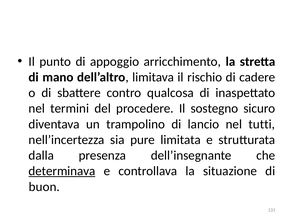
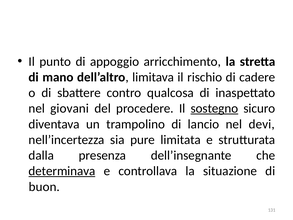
termini: termini -> giovani (70, 108)
sostegno underline: none -> present (214, 108)
tutti: tutti -> devi (262, 124)
